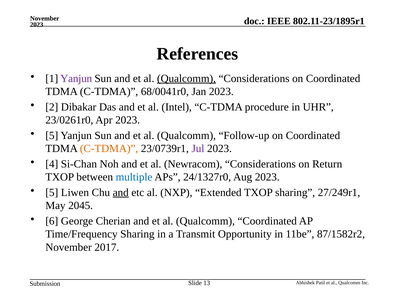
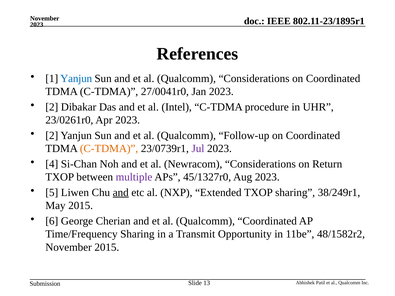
Yanjun colour: purple -> blue (76, 78)
Qualcomm underline: present -> none (186, 78)
68/0041r0: 68/0041r0 -> 27/0041r0 (165, 92)
5: 5 -> 2 (52, 136)
multiple colour: blue -> purple (134, 177)
24/1327r0: 24/1327r0 -> 45/1327r0 (207, 177)
27/249r1: 27/249r1 -> 38/249r1 (339, 193)
May 2045: 2045 -> 2015 (81, 206)
87/1582r2: 87/1582r2 -> 48/1582r2 (341, 234)
November 2017: 2017 -> 2015 (107, 247)
